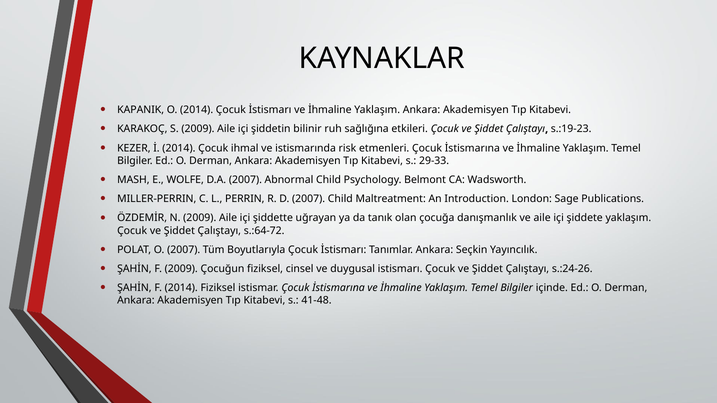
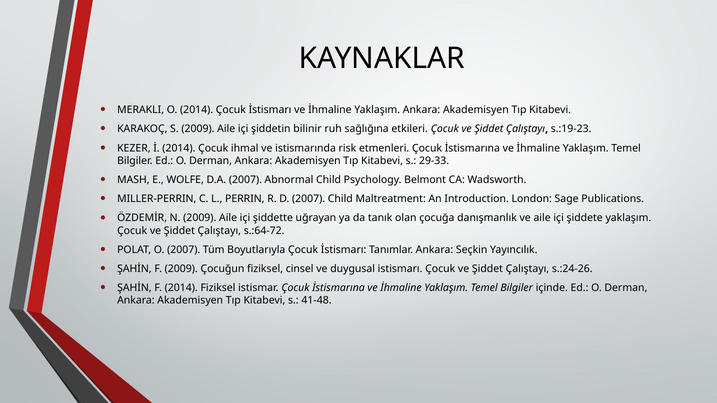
KAPANIK: KAPANIK -> MERAKLI (141, 110)
